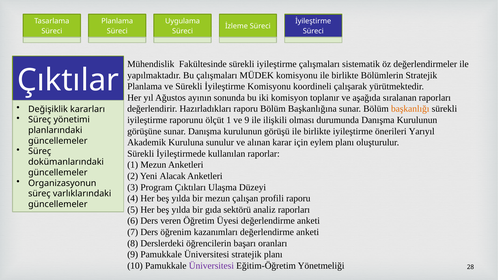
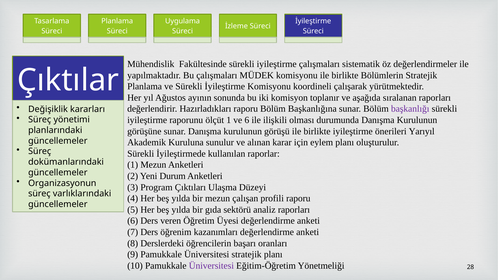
başkanlığı colour: orange -> purple (410, 109)
ve 9: 9 -> 6 (247, 120)
Alacak: Alacak -> Durum (173, 176)
